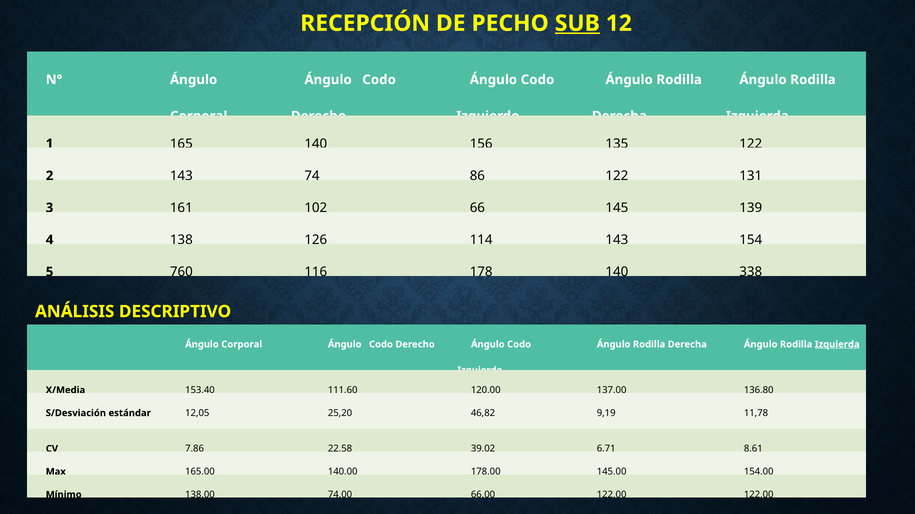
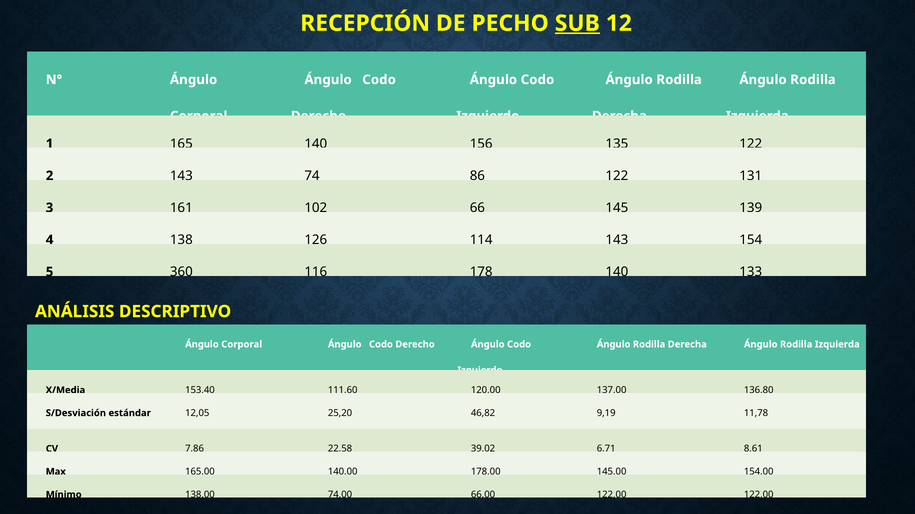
760: 760 -> 360 (181, 272)
338: 338 -> 133 (751, 272)
Izquierda underline: present -> none (837, 345)
